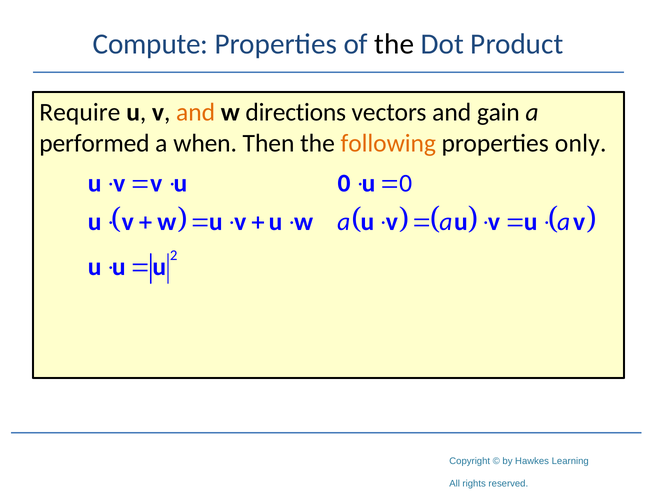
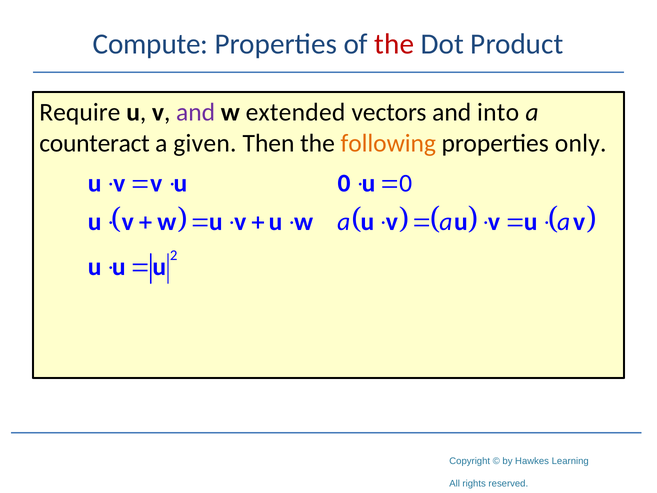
the colour: black -> red (394, 44)
and colour: orange -> purple (196, 112)
directions: directions -> extended (296, 112)
gain: gain -> into (498, 112)
performed: performed -> counteract (95, 143)
when: when -> given (205, 143)
